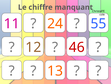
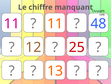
24: 24 -> 11 (55, 24)
55: 55 -> 48 (98, 24)
46: 46 -> 25 (77, 47)
